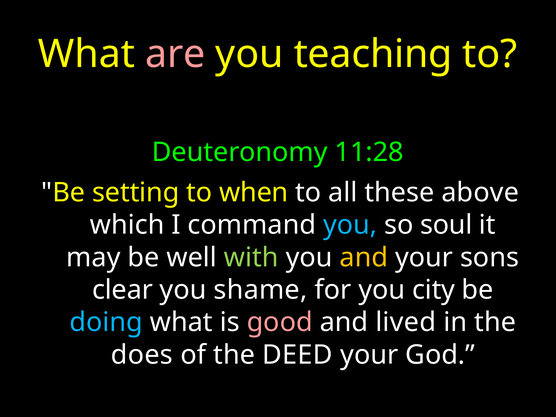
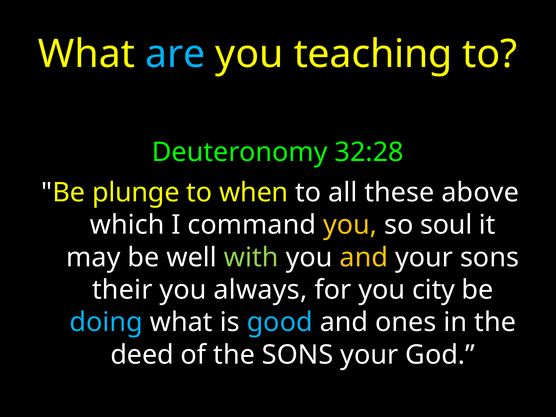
are colour: pink -> light blue (175, 54)
11:28: 11:28 -> 32:28 (369, 152)
setting: setting -> plunge (136, 193)
you colour: light blue -> yellow (350, 225)
clear: clear -> their (122, 290)
shame: shame -> always (260, 290)
good colour: pink -> light blue (280, 322)
lived: lived -> ones (406, 322)
does: does -> deed (142, 355)
the DEED: DEED -> SONS (298, 355)
